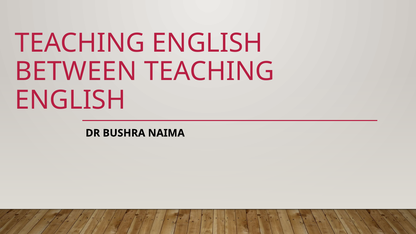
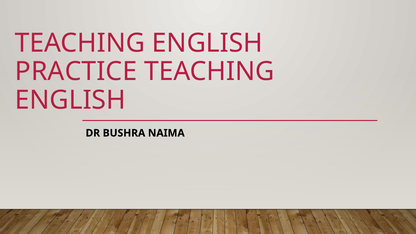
BETWEEN: BETWEEN -> PRACTICE (76, 72)
